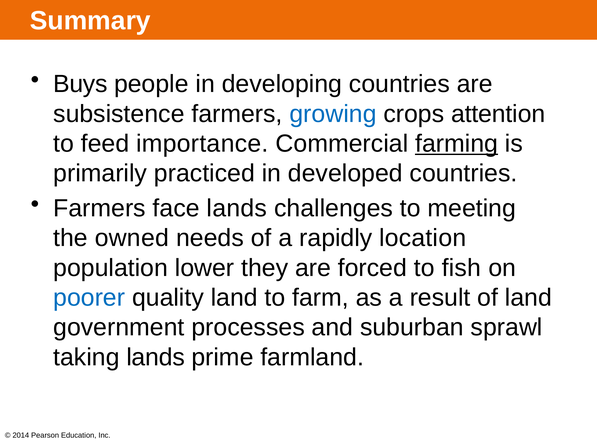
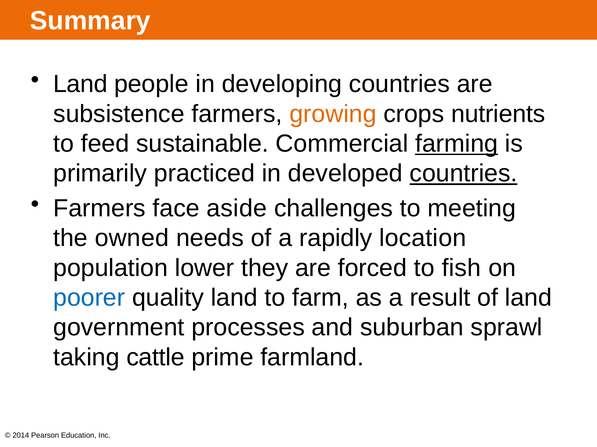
Buys: Buys -> Land (80, 84)
growing colour: blue -> orange (333, 114)
attention: attention -> nutrients (498, 114)
importance: importance -> sustainable (202, 144)
countries underline: none -> present (464, 174)
face lands: lands -> aside (237, 209)
taking lands: lands -> cattle (156, 358)
